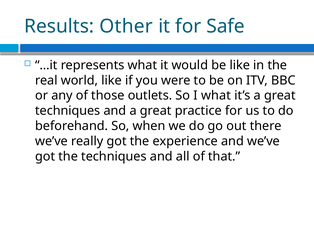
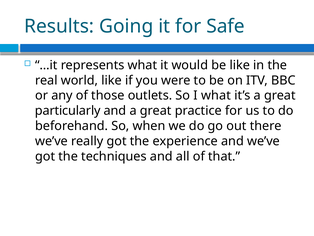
Other: Other -> Going (126, 26)
techniques: techniques -> particularly (68, 111)
